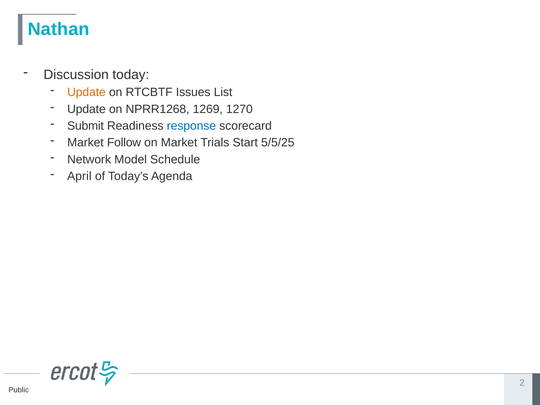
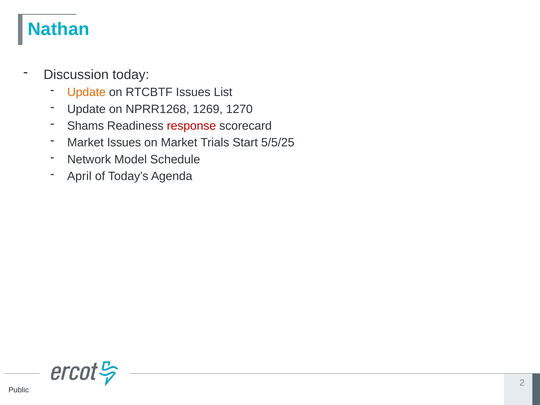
Submit: Submit -> Shams (86, 126)
response colour: blue -> red (191, 126)
Market Follow: Follow -> Issues (124, 143)
